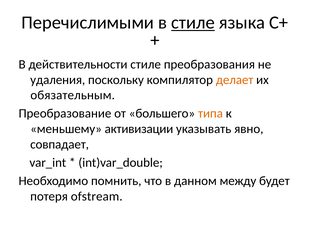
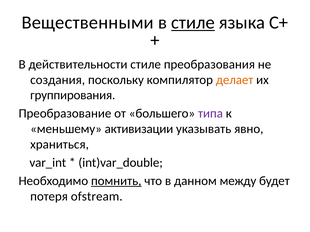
Перечислимыми: Перечислимыми -> Вещественными (88, 23)
удаления: удаления -> создания (58, 80)
обязательным: обязательным -> группирования (73, 95)
типа colour: orange -> purple (210, 114)
совпадает: совпадает -> храниться (60, 145)
помнить underline: none -> present (116, 181)
